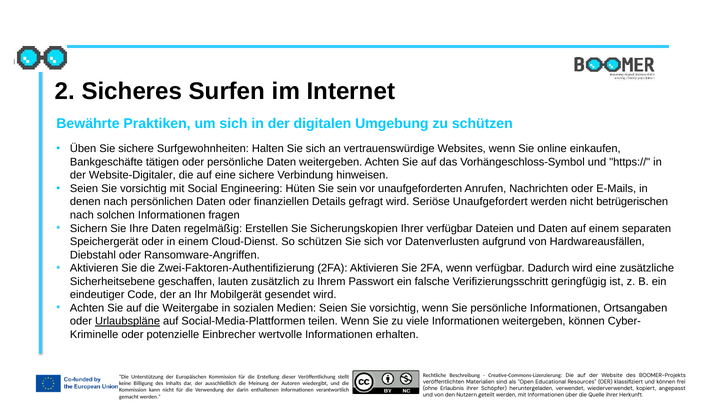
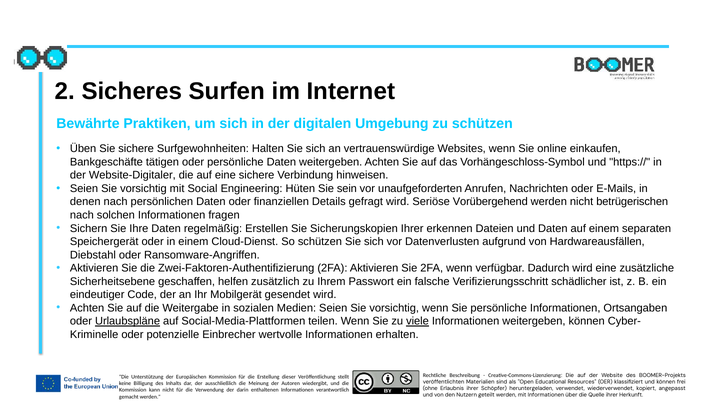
Unaufgefordert: Unaufgefordert -> Vorübergehend (490, 202)
Ihrer verfügbar: verfügbar -> erkennen (450, 229)
lauten: lauten -> helfen (233, 282)
geringfügig: geringfügig -> schädlicher (579, 282)
viele underline: none -> present (417, 321)
